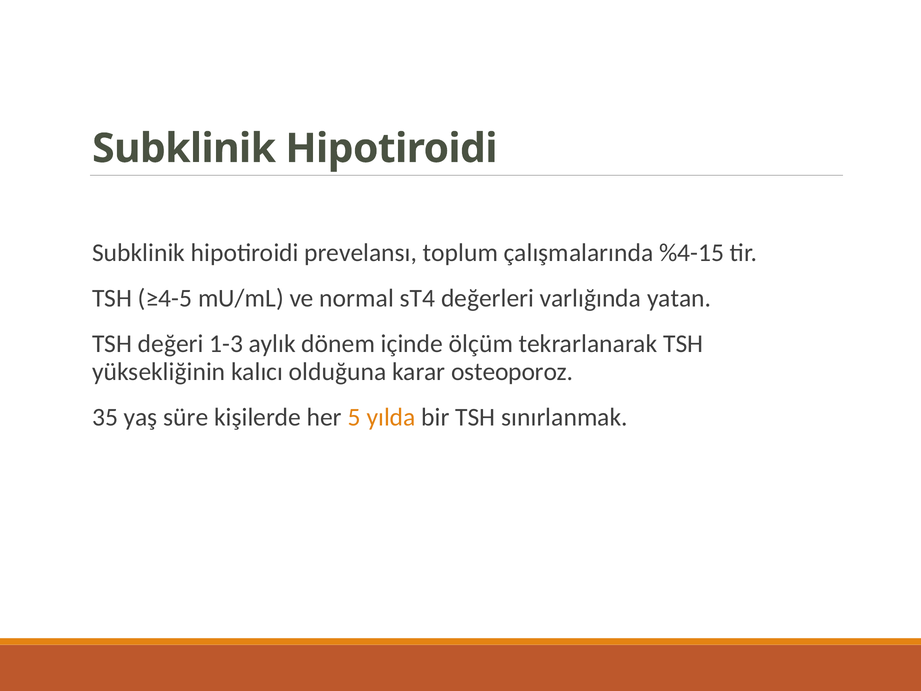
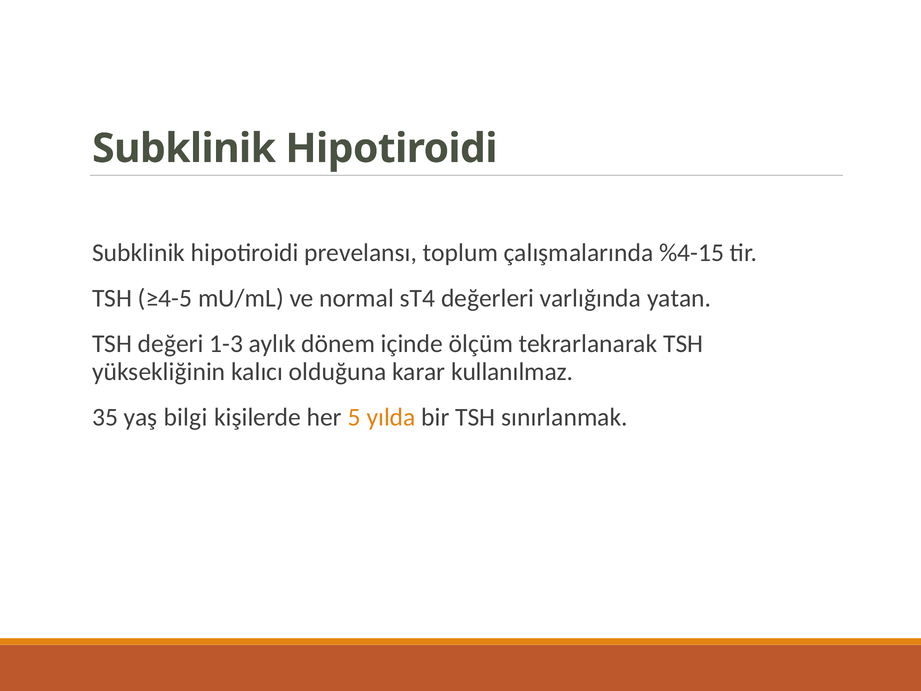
osteoporoz: osteoporoz -> kullanılmaz (512, 372)
süre: süre -> bilgi (186, 417)
